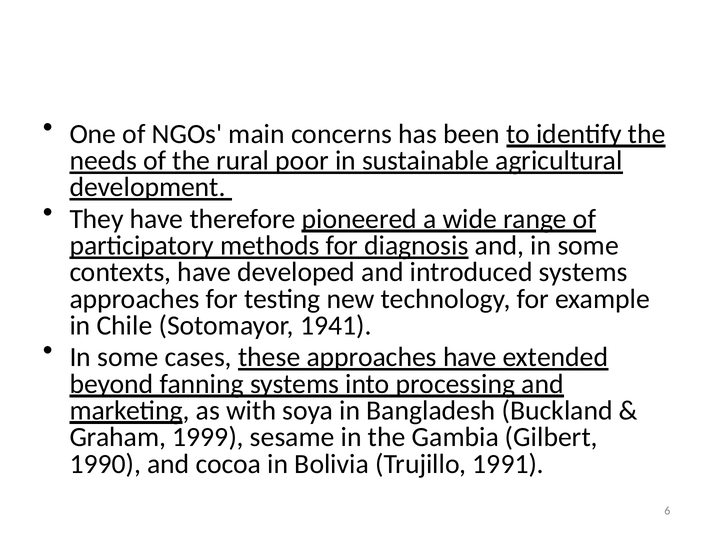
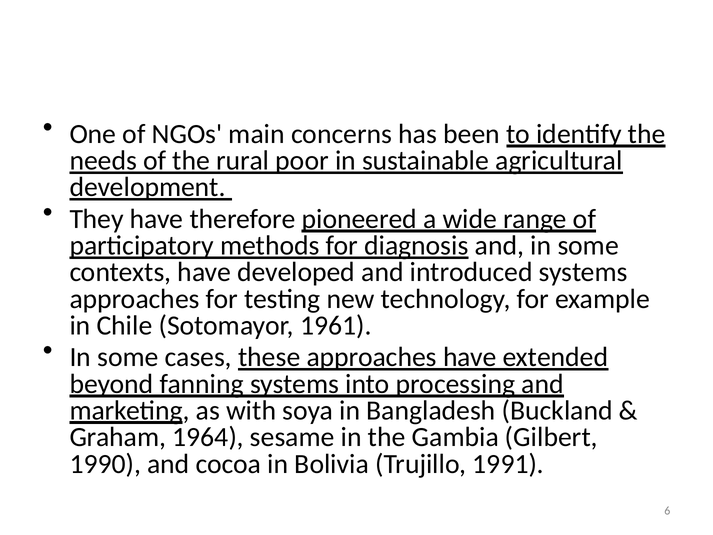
1941: 1941 -> 1961 (336, 325)
1999: 1999 -> 1964 (208, 437)
